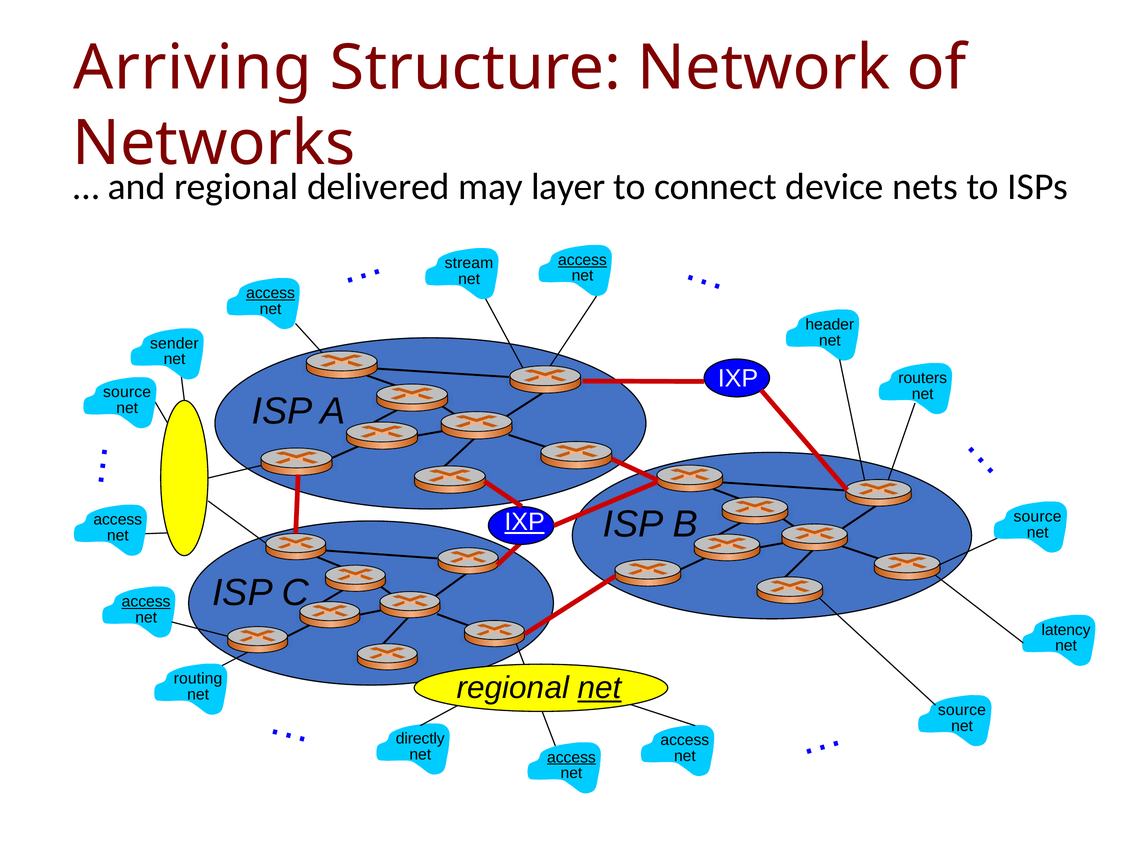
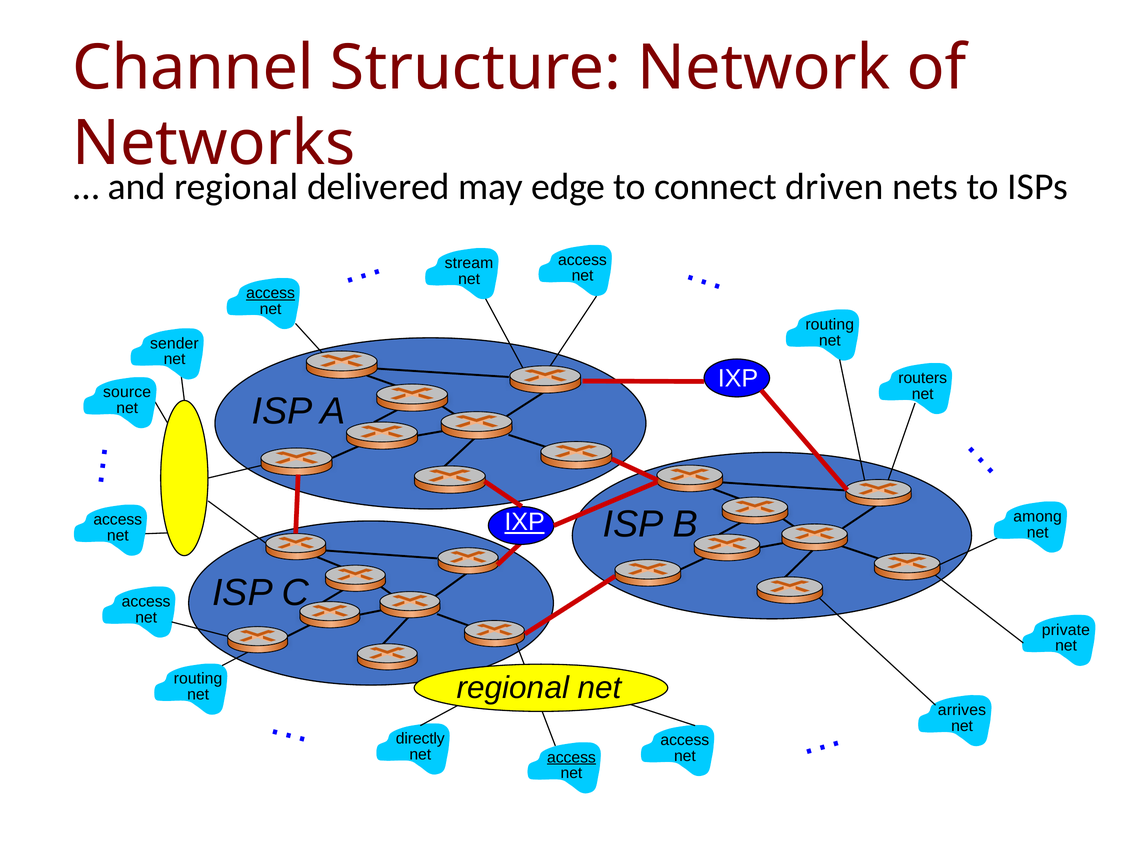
Arriving: Arriving -> Channel (193, 68)
layer: layer -> edge (568, 187)
device: device -> driven (834, 187)
access underline: present -> none (582, 260)
header: header -> routing (830, 325)
source: source -> among (1038, 517)
access underline: present -> none (146, 602)
latency: latency -> private (1066, 630)
net underline: present -> none (600, 688)
source: source -> arrives (962, 711)
